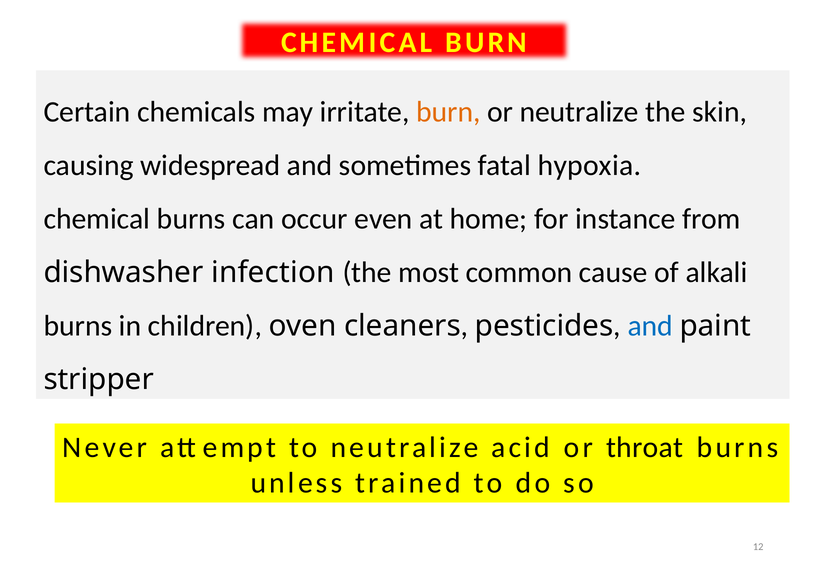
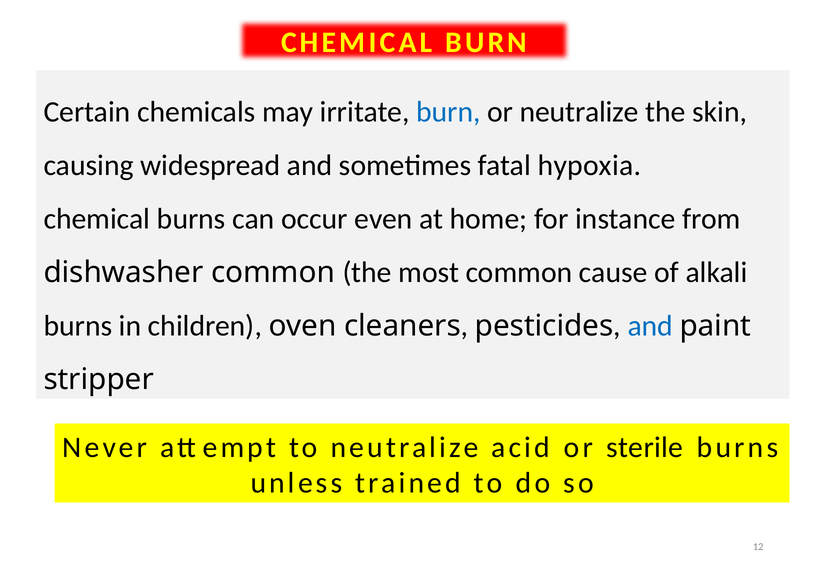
burn colour: orange -> blue (448, 112)
dishwasher infection: infection -> common (273, 272)
throat: throat -> sterile (645, 447)
